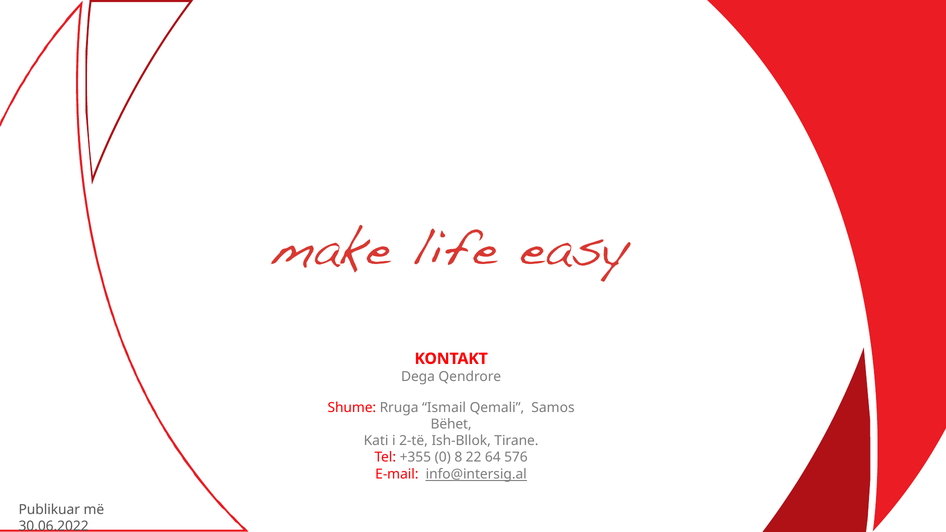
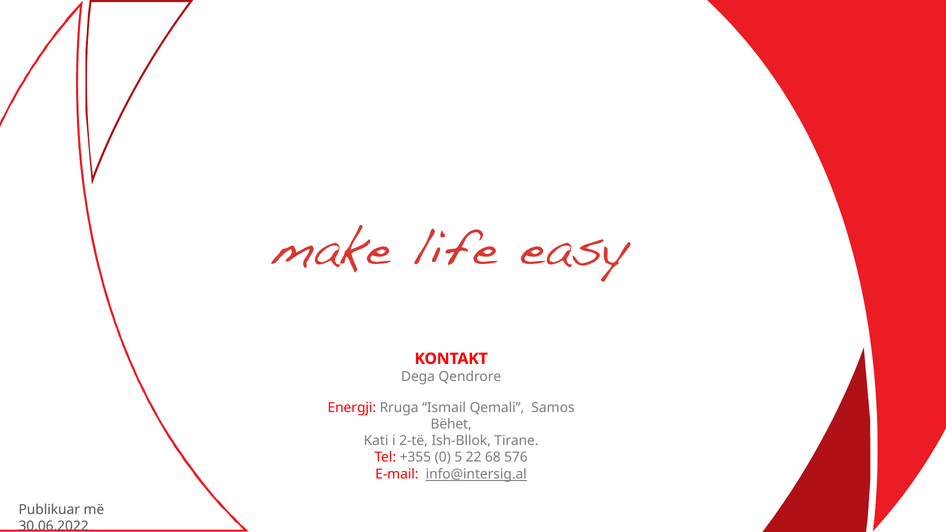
Shume: Shume -> Energji (352, 408)
8: 8 -> 5 (458, 458)
64: 64 -> 68 (493, 458)
